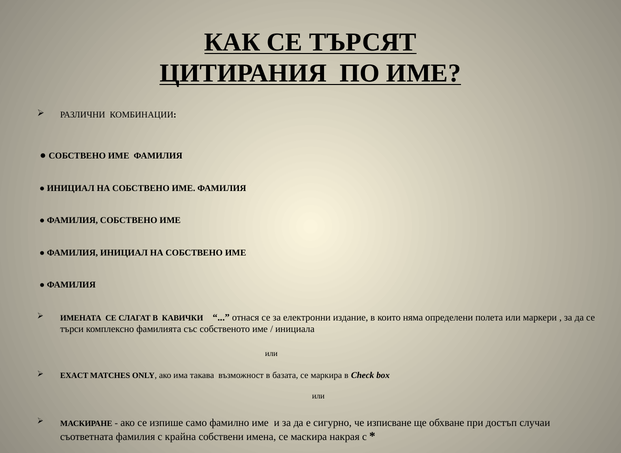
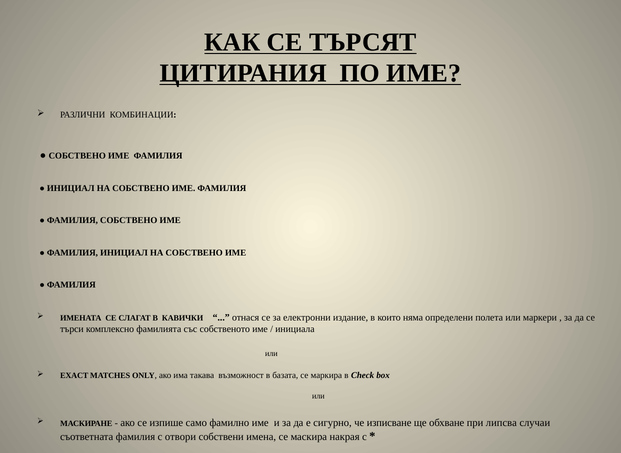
достъп: достъп -> липсва (501, 423)
крайна: крайна -> отвори (180, 437)
